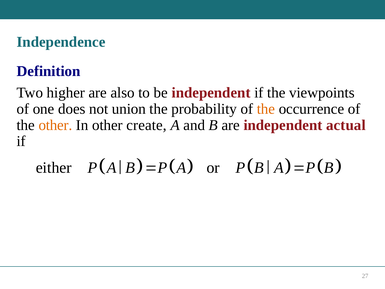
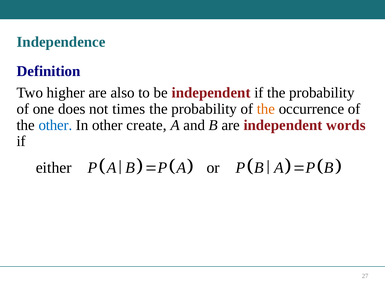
if the viewpoints: viewpoints -> probability (322, 93)
union: union -> times (129, 109)
other colour: orange -> blue (55, 125)
actual: actual -> words (346, 125)
